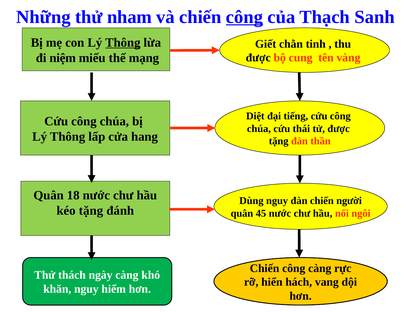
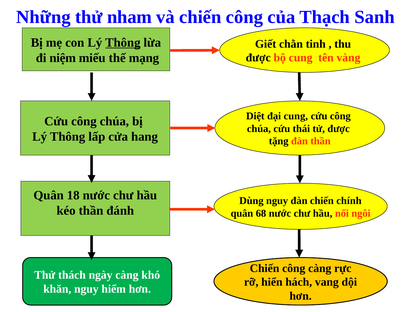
công underline: present -> none (244, 17)
đại tiếng: tiếng -> cung (296, 116)
người: người -> chính (349, 201)
kéo tặng: tặng -> thần (91, 211)
45: 45 -> 68 (261, 213)
